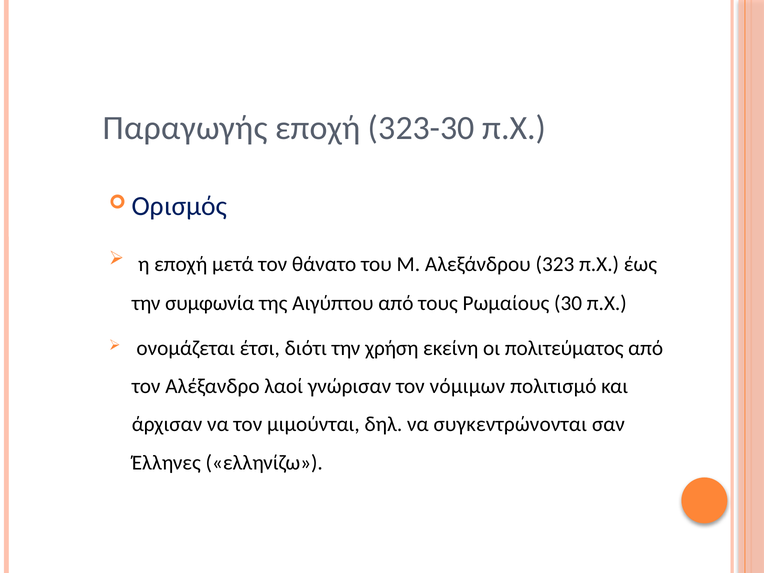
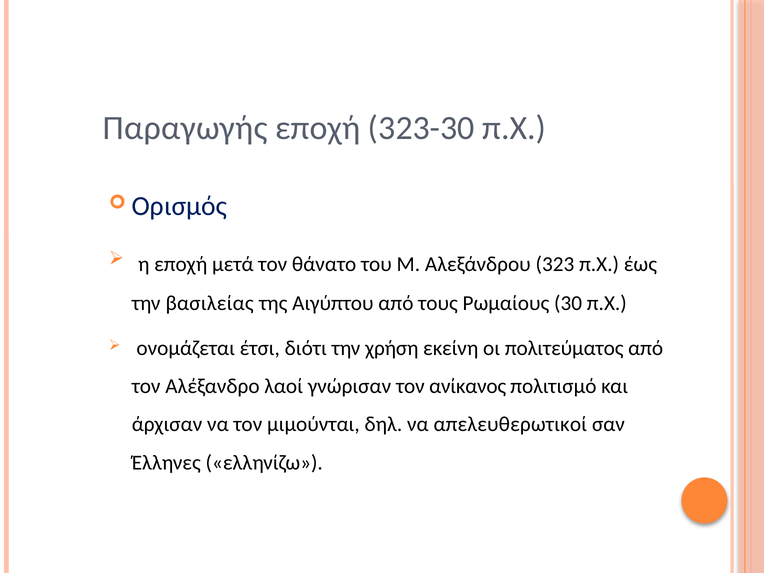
συμφωνία: συμφωνία -> βασιλείας (210, 303)
νόμιμων: νόμιμων -> ανίκανος (468, 386)
συγκεντρώνονται: συγκεντρώνονται -> απελευθερωτικοί (510, 424)
